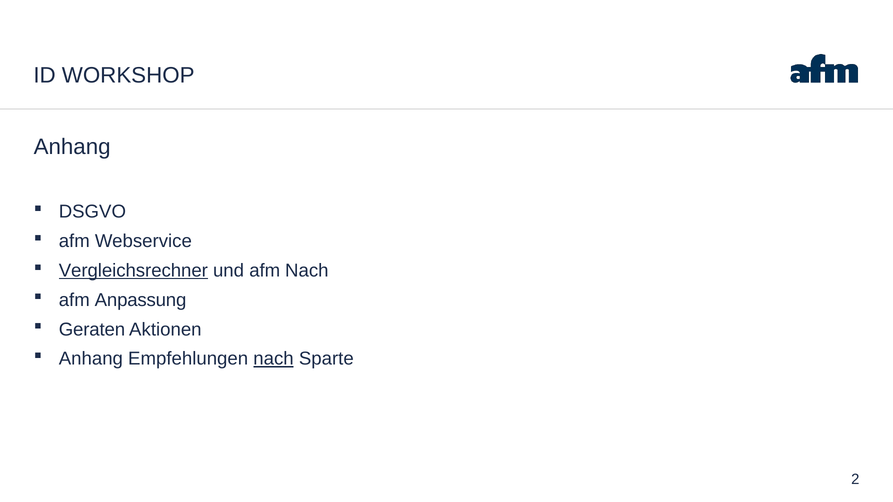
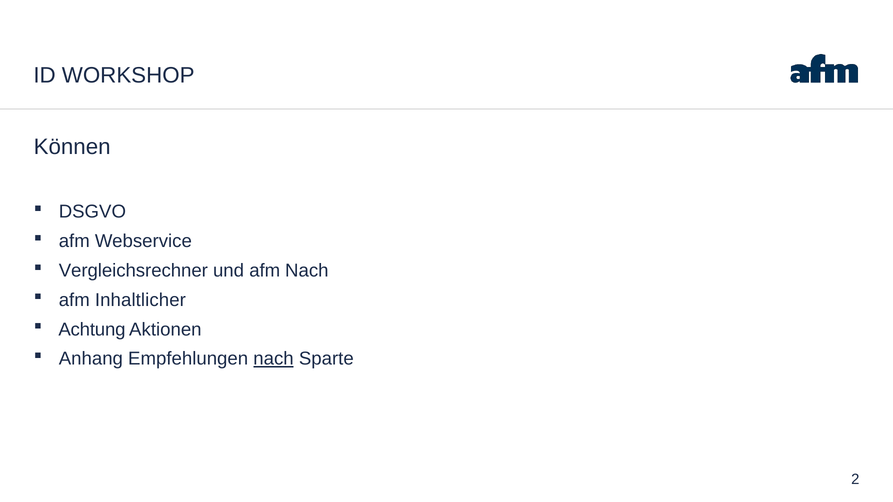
Anhang: Anhang -> Können (72, 147)
Vergleichsrechner underline: present -> none (133, 271)
Anpassung: Anpassung -> Inhaltlicher (140, 300)
Geraten: Geraten -> Achtung (92, 330)
